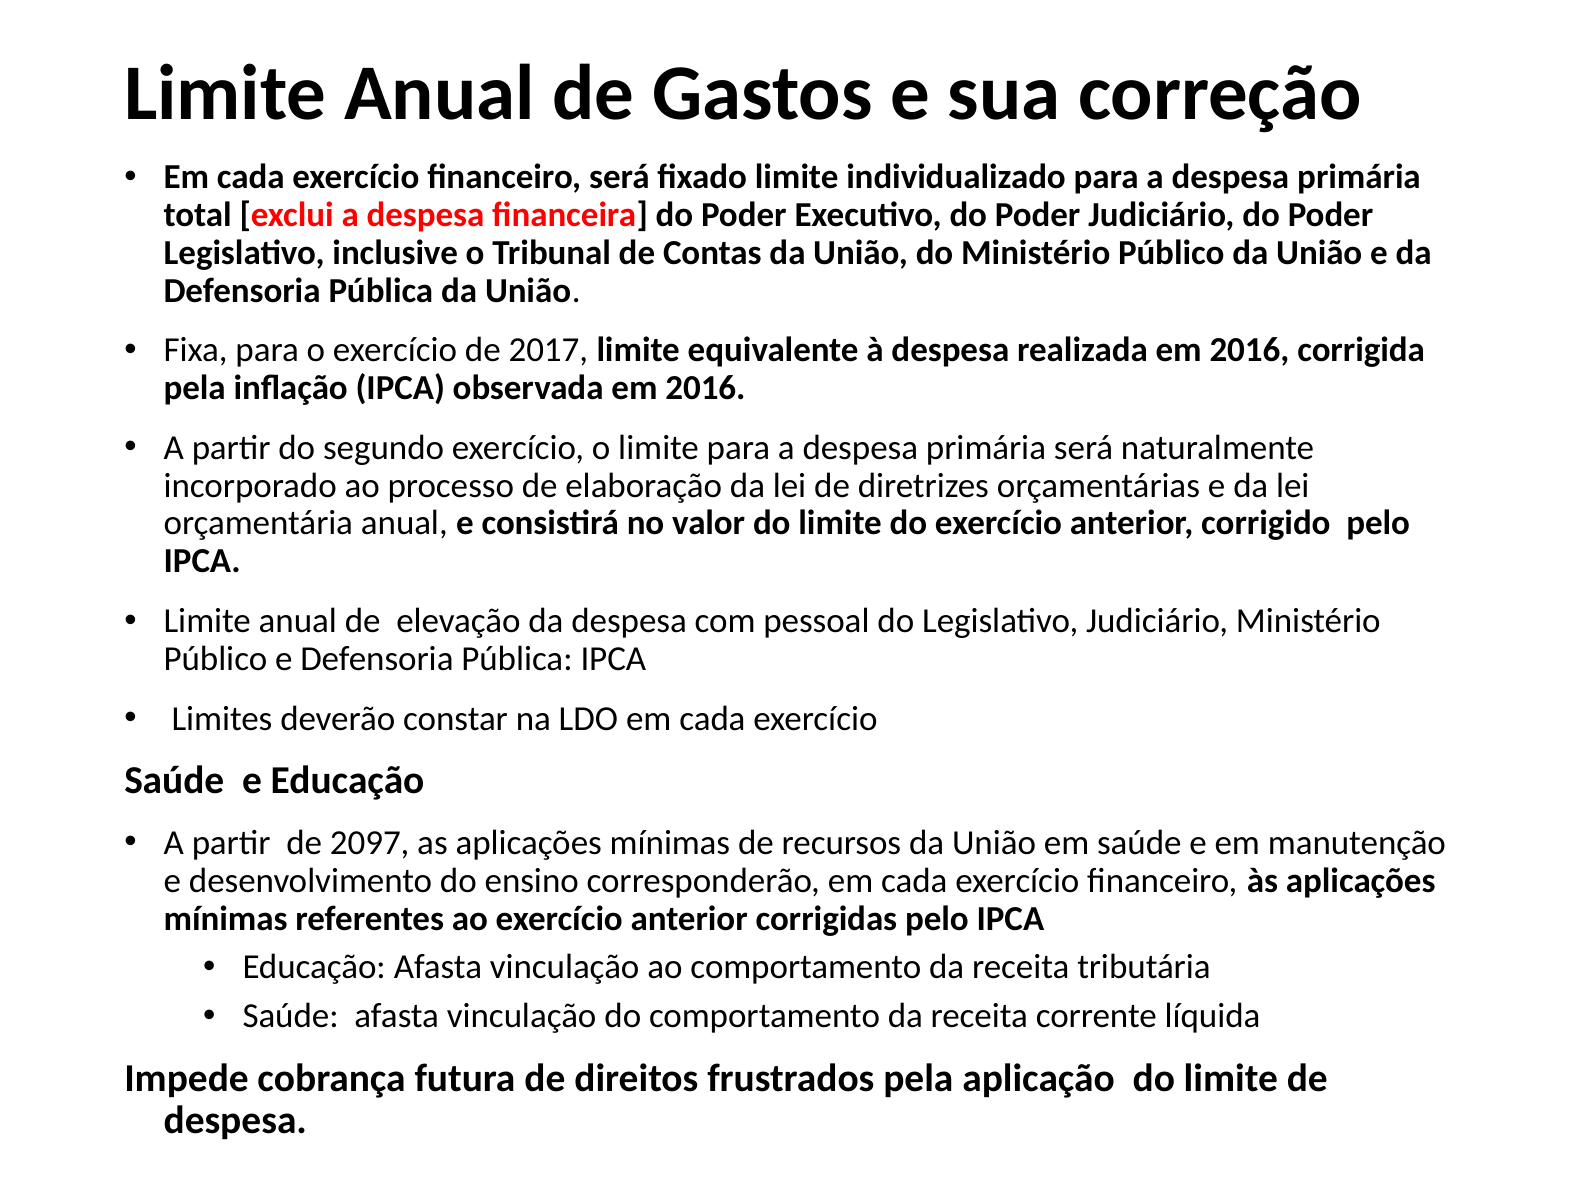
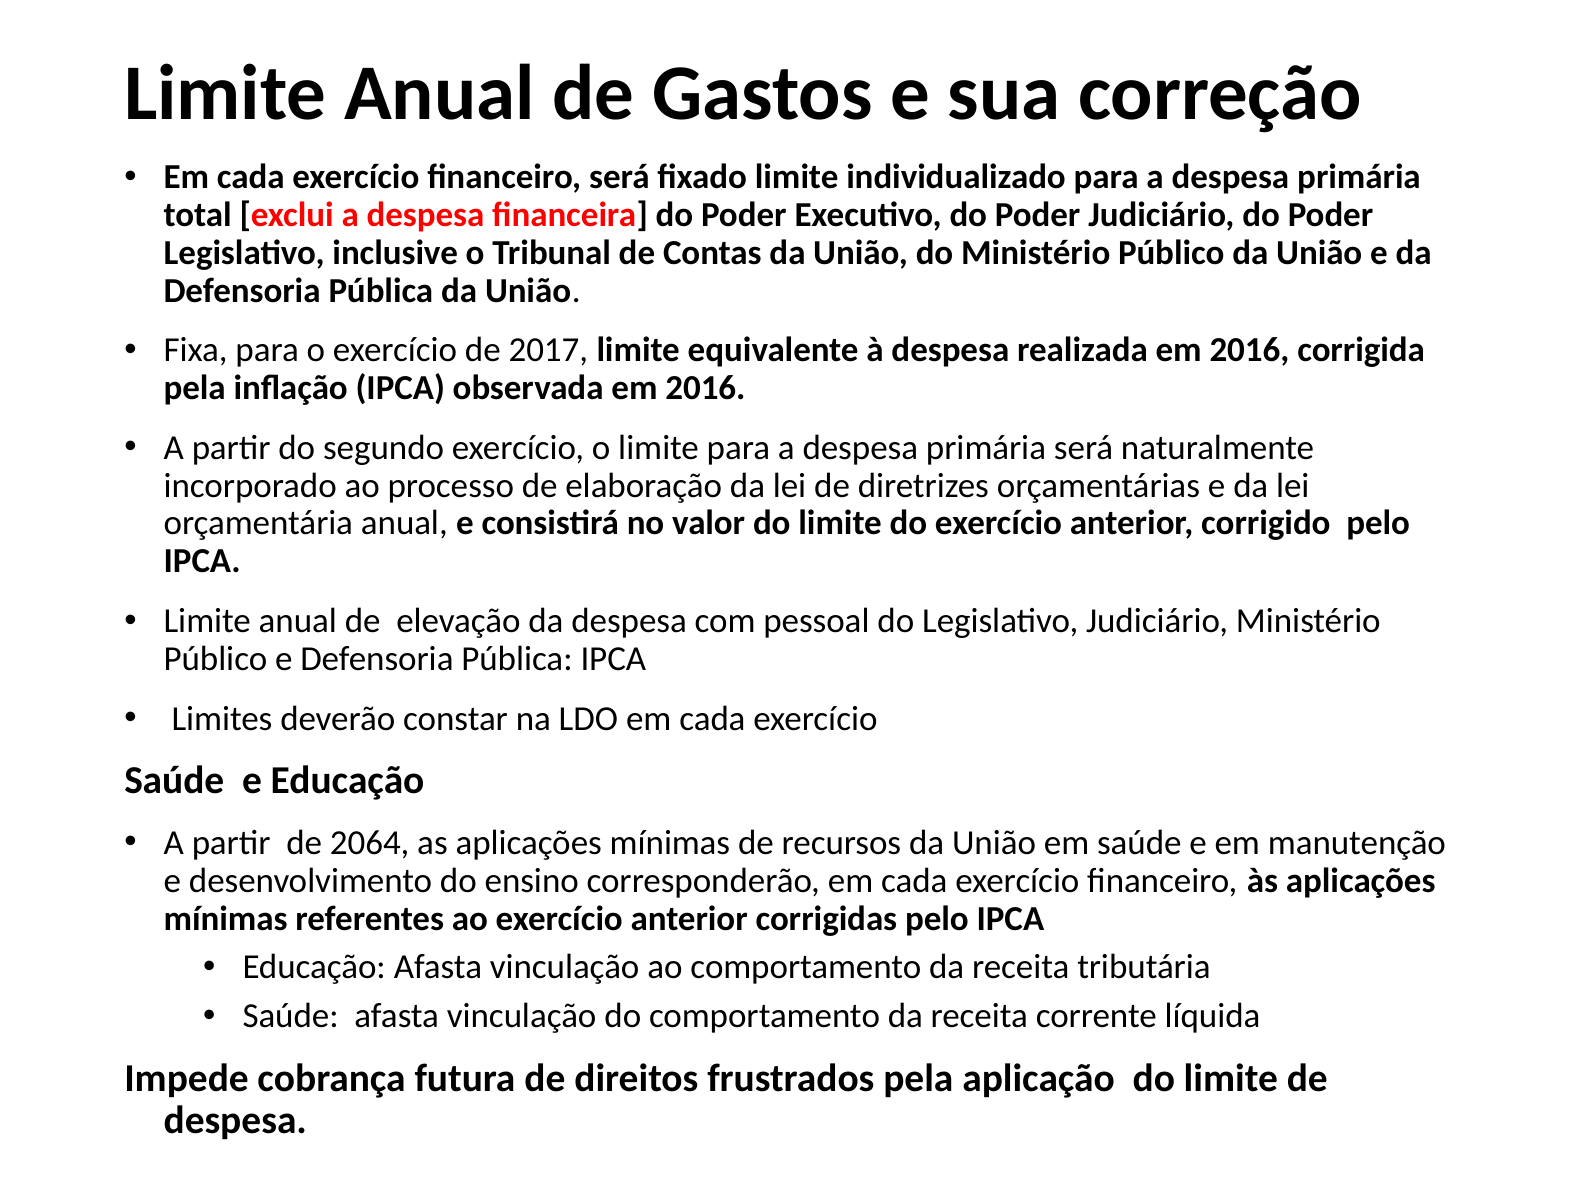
2097: 2097 -> 2064 (370, 843)
